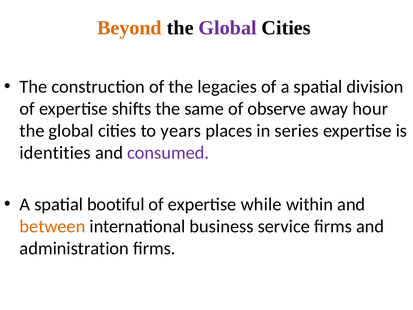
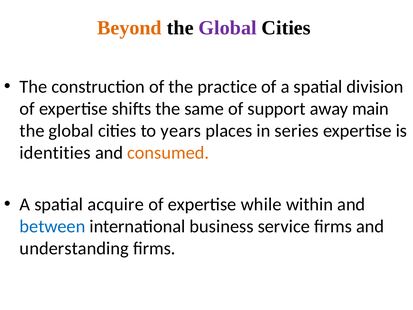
legacies: legacies -> practice (227, 87)
observe: observe -> support (277, 109)
hour: hour -> main (371, 109)
consumed colour: purple -> orange (168, 153)
bootiful: bootiful -> acquire (116, 204)
between colour: orange -> blue (52, 226)
administration: administration -> understanding (74, 248)
